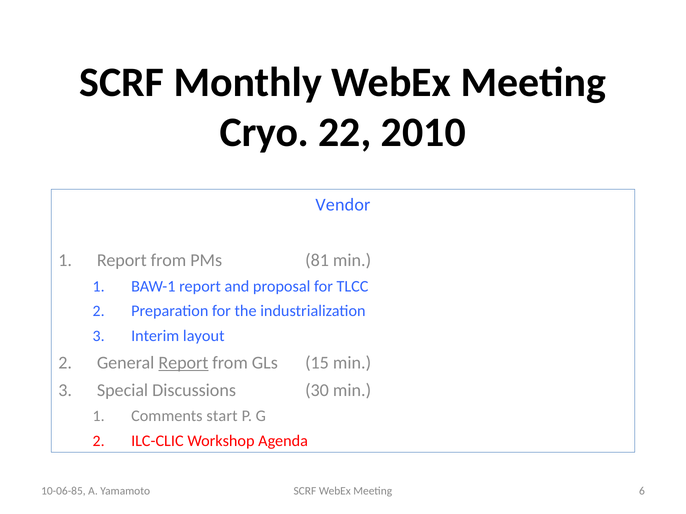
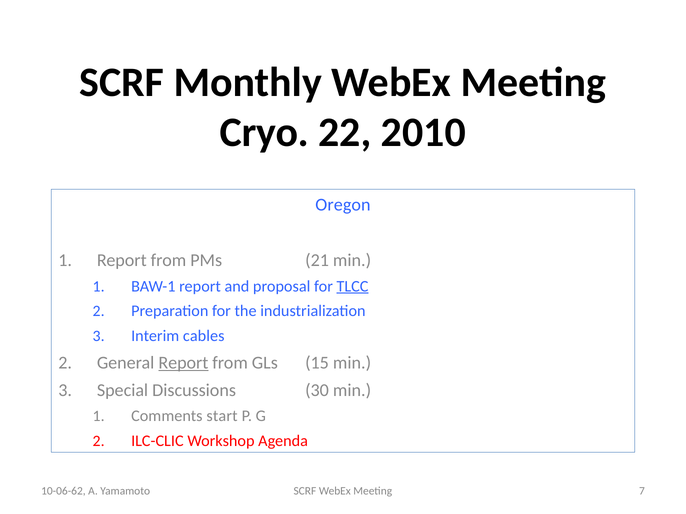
Vendor: Vendor -> Oregon (343, 205)
81: 81 -> 21 (317, 261)
TLCC underline: none -> present (352, 287)
layout: layout -> cables (204, 336)
6: 6 -> 7 (642, 491)
10-06-85: 10-06-85 -> 10-06-62 (63, 491)
